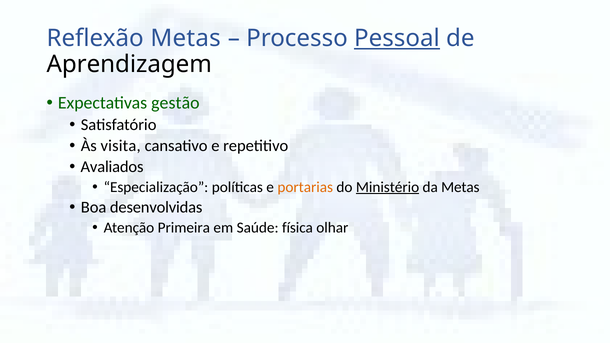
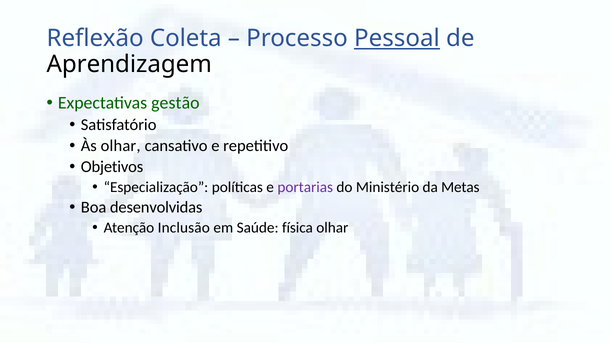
Reflexão Metas: Metas -> Coleta (186, 38)
Às visita: visita -> olhar (121, 146)
Avaliados: Avaliados -> Objetivos (112, 167)
portarias colour: orange -> purple (305, 187)
Ministério underline: present -> none (388, 187)
Primeira: Primeira -> Inclusão (184, 228)
